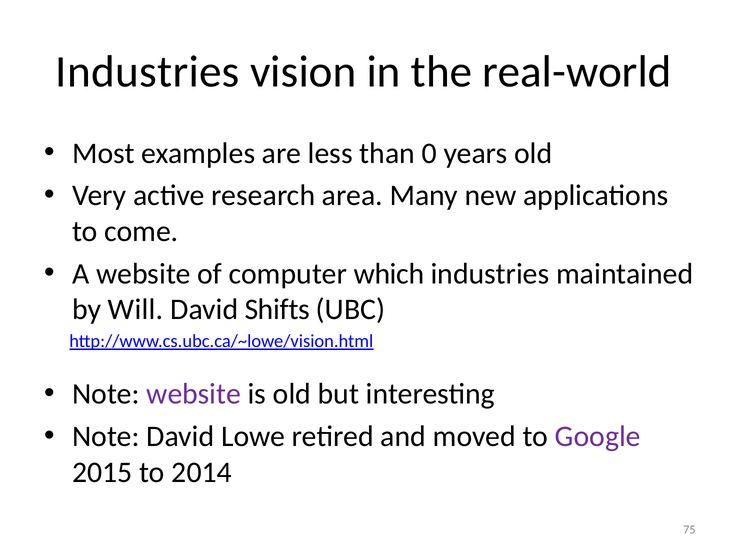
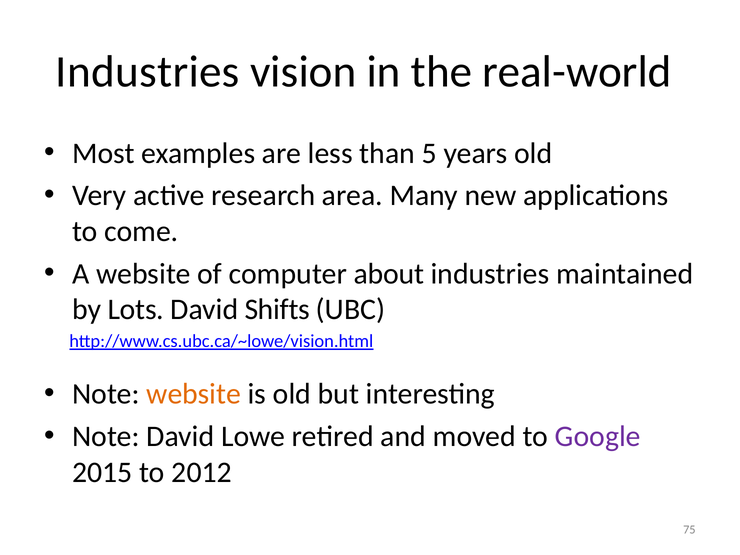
0: 0 -> 5 (429, 153)
which: which -> about (389, 274)
Will: Will -> Lots (136, 309)
website colour: purple -> orange (194, 394)
2014: 2014 -> 2012 (202, 472)
